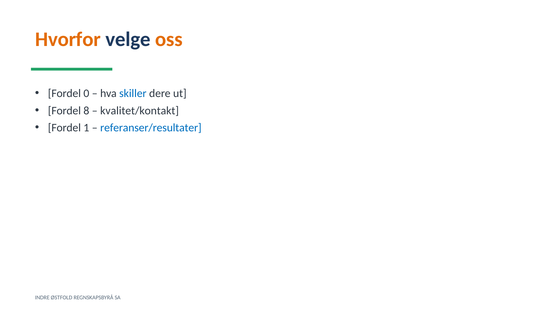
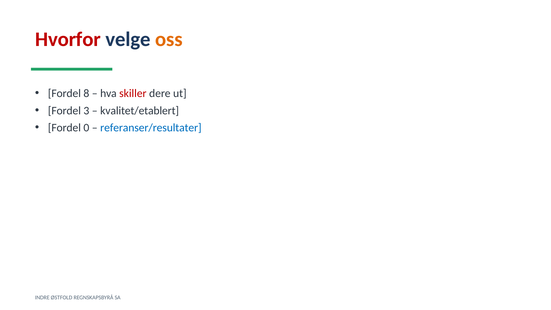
Hvorfor colour: orange -> red (68, 39)
0: 0 -> 8 (86, 93)
skiller colour: blue -> red (133, 93)
8: 8 -> 3 (86, 111)
kvalitet/kontakt: kvalitet/kontakt -> kvalitet/etablert (140, 111)
1: 1 -> 0 (86, 128)
